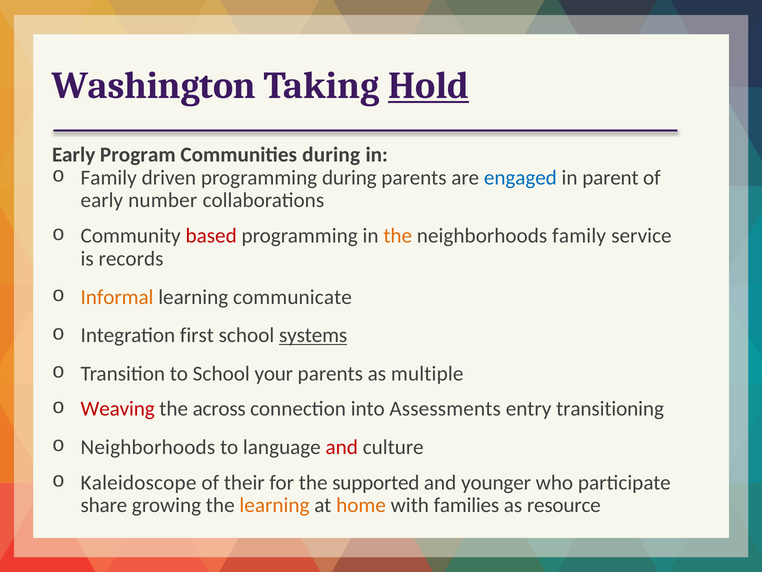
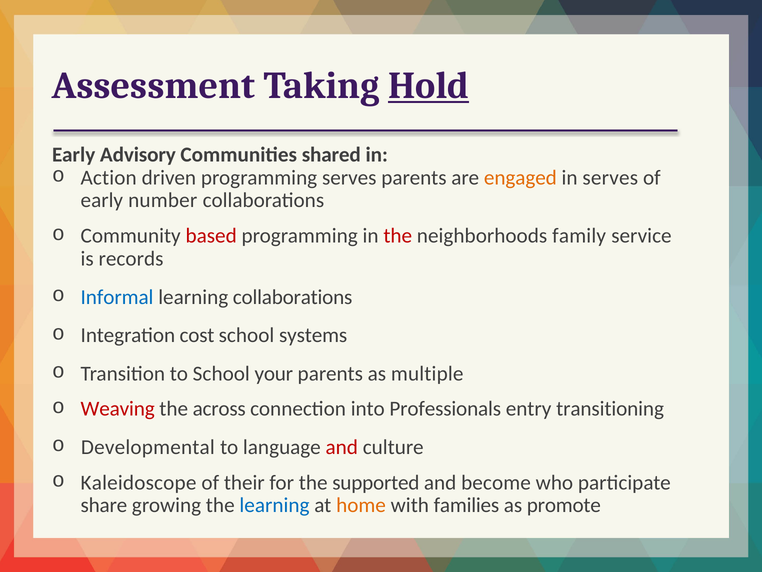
Washington: Washington -> Assessment (154, 86)
Program: Program -> Advisory (138, 155)
Communities during: during -> shared (331, 155)
Family: Family -> Action (109, 177)
programming during: during -> serves (349, 177)
engaged colour: blue -> orange (520, 177)
in parent: parent -> serves (610, 177)
the colour: orange -> red (398, 236)
Informal colour: orange -> blue (117, 297)
learning communicate: communicate -> collaborations (293, 297)
first: first -> cost (197, 335)
systems underline: present -> none (313, 335)
Assessments: Assessments -> Professionals (445, 408)
Neighborhoods: Neighborhoods -> Developmental (148, 447)
younger: younger -> become (496, 482)
learning colour: orange -> blue (274, 505)
resource: resource -> promote (564, 505)
